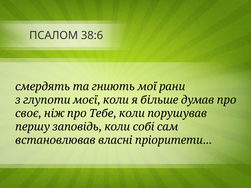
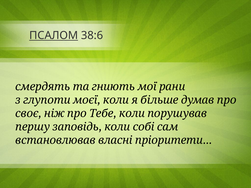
ПСАЛОМ underline: none -> present (54, 36)
